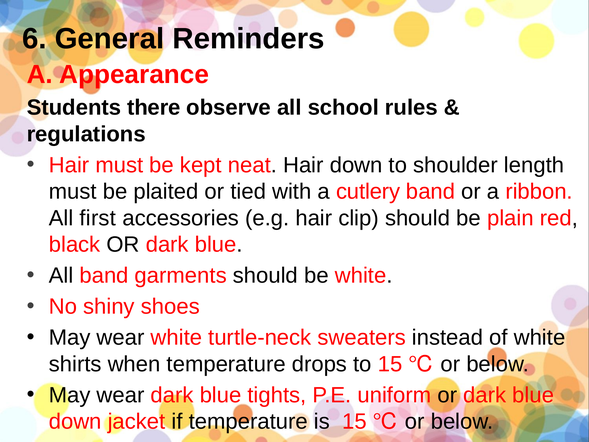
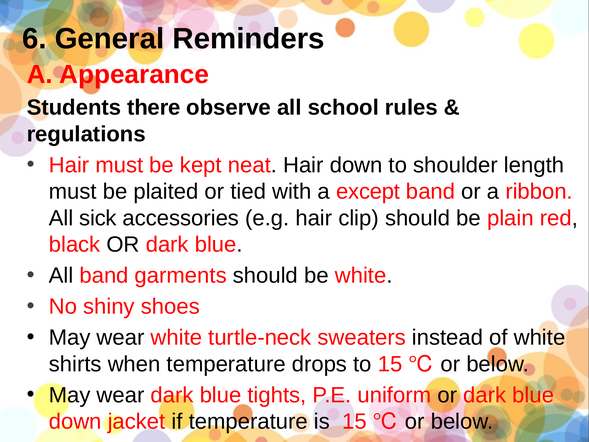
cutlery: cutlery -> except (368, 192)
first: first -> sick (98, 218)
